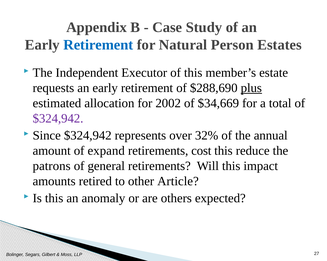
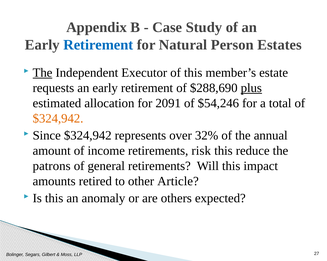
The underline: none -> present (43, 73)
2002: 2002 -> 2091 (168, 103)
$34,669: $34,669 -> $54,246 (218, 103)
$324,942 colour: purple -> orange (58, 119)
expand: expand -> income (106, 151)
cost: cost -> risk (201, 151)
